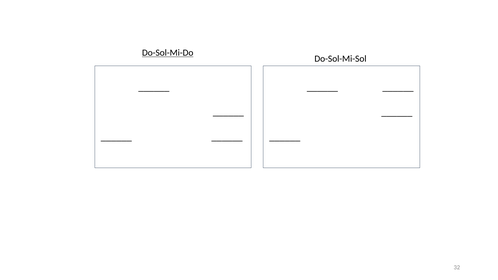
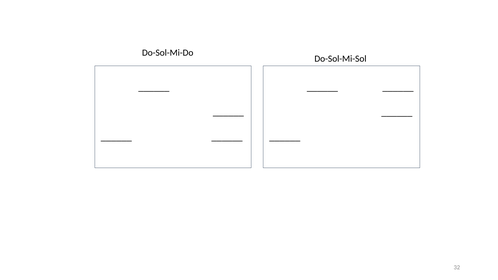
Do-Sol-Mi-Do underline: present -> none (168, 53)
